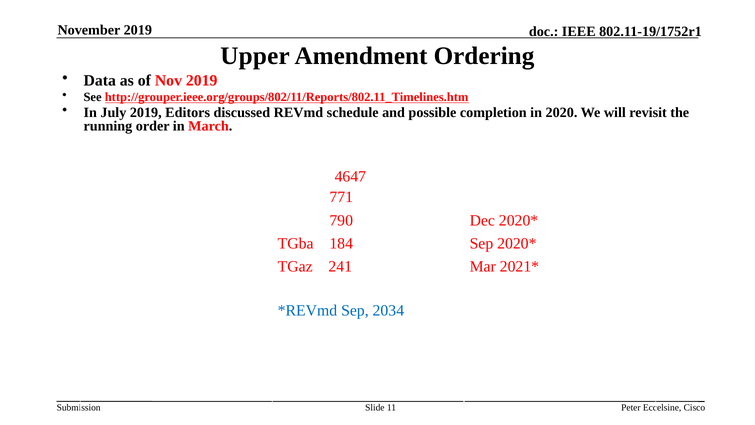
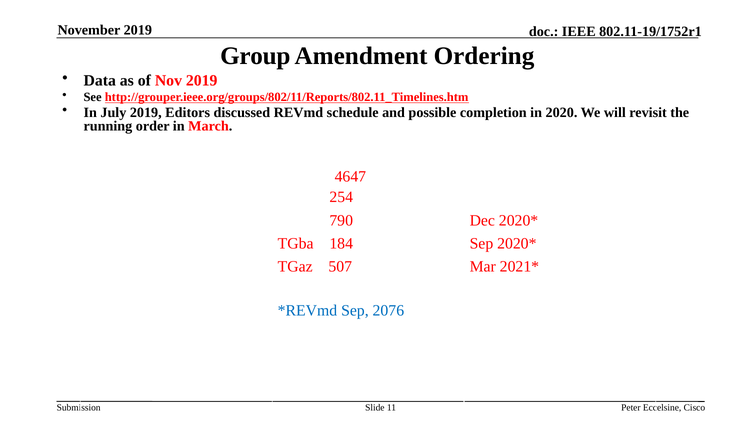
Upper: Upper -> Group (255, 56)
771: 771 -> 254 (341, 197)
241: 241 -> 507 (340, 266)
2034: 2034 -> 2076 (388, 310)
